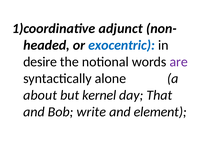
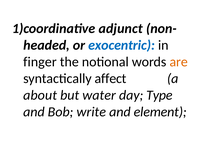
desire: desire -> finger (40, 62)
are colour: purple -> orange (179, 62)
alone: alone -> affect (111, 78)
kernel: kernel -> water (99, 95)
That: That -> Type (159, 95)
